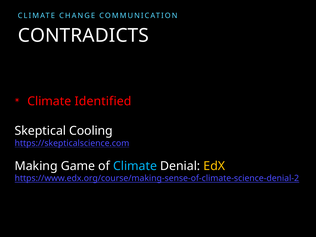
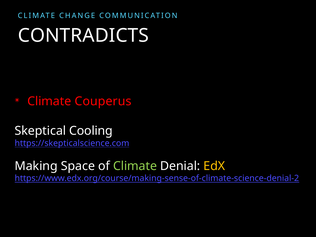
Identified: Identified -> Couperus (103, 101)
Game: Game -> Space (78, 166)
Climate colour: light blue -> light green (135, 166)
